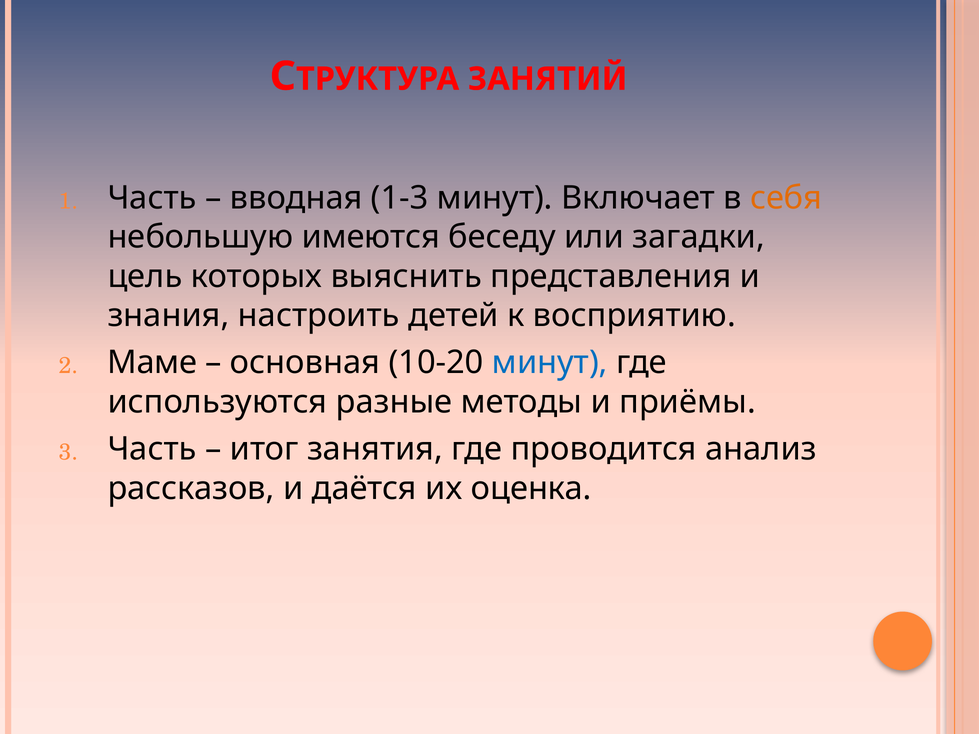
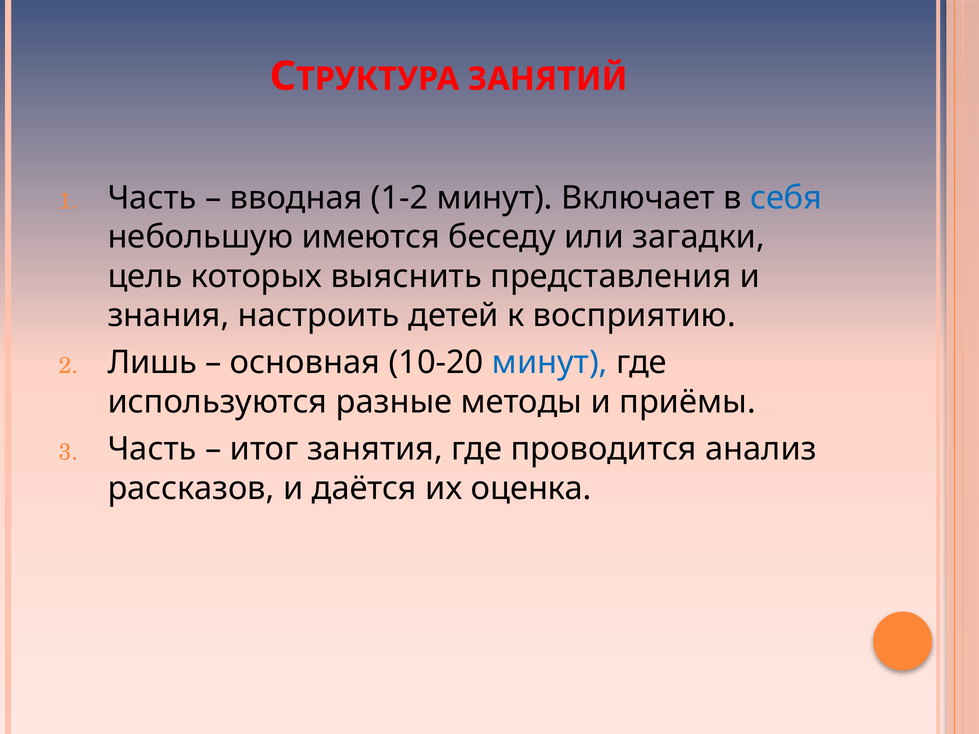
1-3: 1-3 -> 1-2 (400, 198)
себя colour: orange -> blue (786, 198)
Маме: Маме -> Лишь (152, 363)
